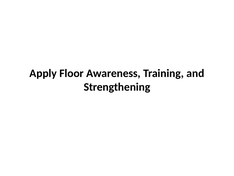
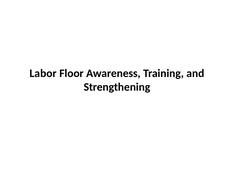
Apply: Apply -> Labor (43, 73)
